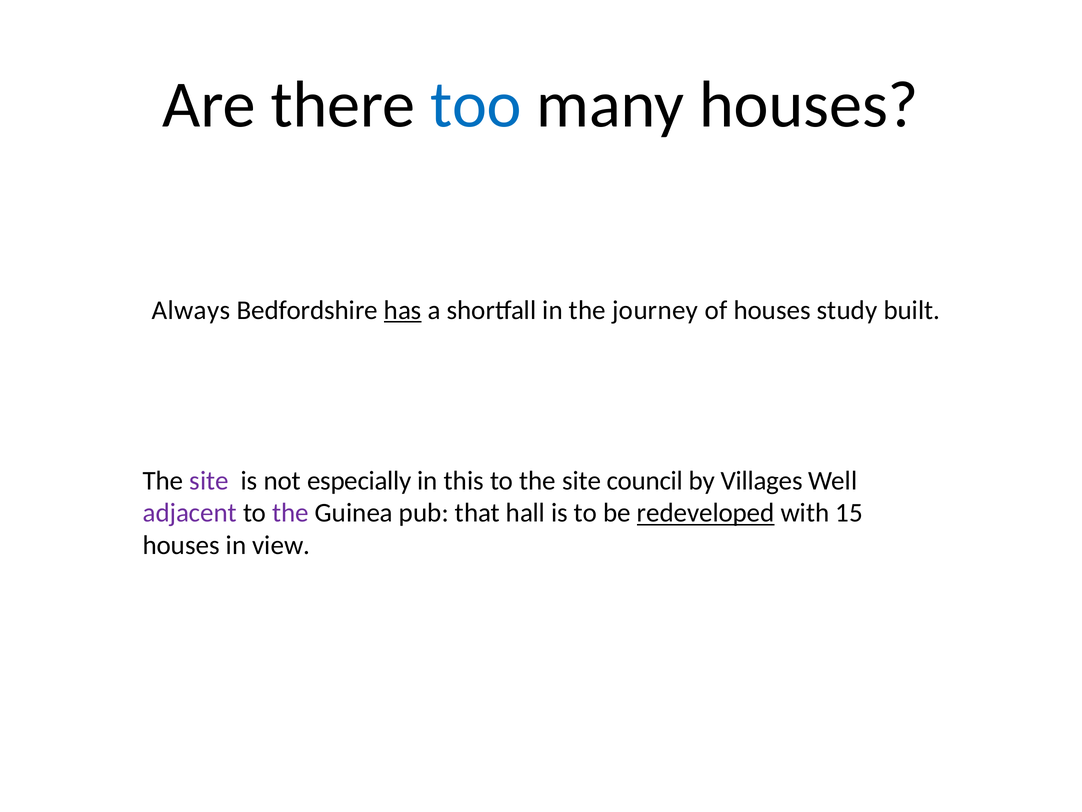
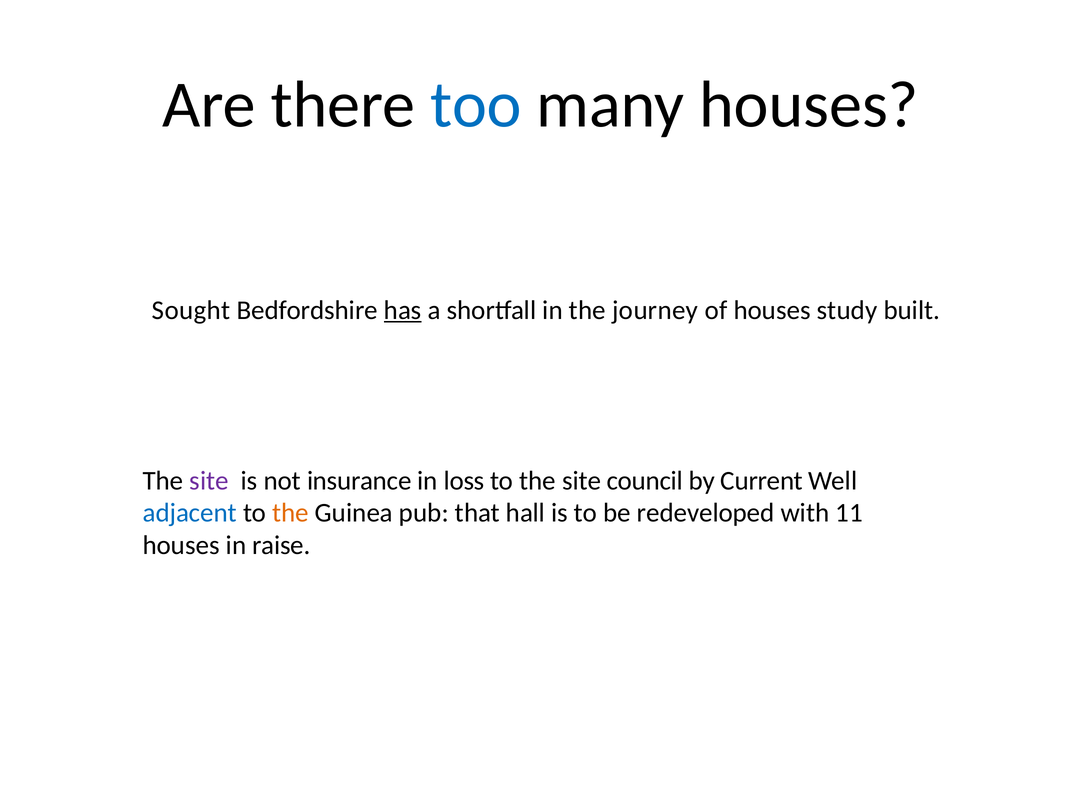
Always: Always -> Sought (191, 310)
especially: especially -> insurance (359, 480)
this: this -> loss (464, 480)
Villages: Villages -> Current (762, 480)
adjacent colour: purple -> blue (190, 513)
the colour: purple -> orange (290, 513)
redeveloped underline: present -> none (706, 513)
15: 15 -> 11 (849, 513)
view: view -> raise (281, 545)
